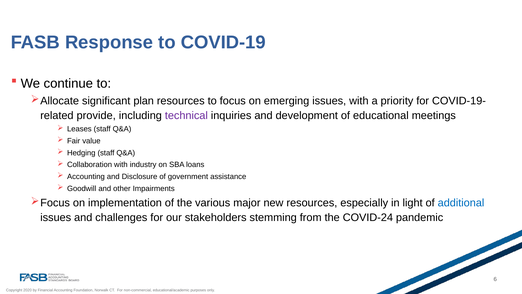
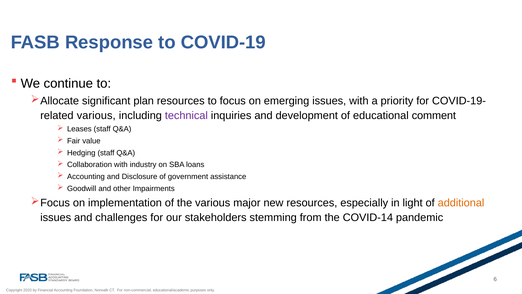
provide: provide -> various (96, 115)
meetings: meetings -> comment (434, 115)
additional colour: blue -> orange (461, 203)
COVID-24: COVID-24 -> COVID-14 (368, 217)
